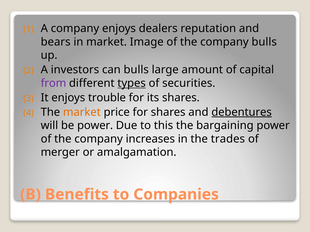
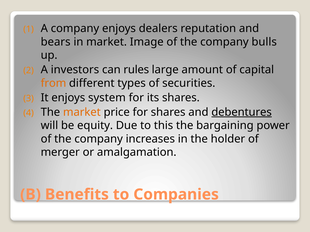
can bulls: bulls -> rules (136, 70)
from colour: purple -> orange (53, 83)
types underline: present -> none (132, 83)
trouble: trouble -> system (107, 98)
be power: power -> equity (95, 126)
trades: trades -> holder (228, 139)
